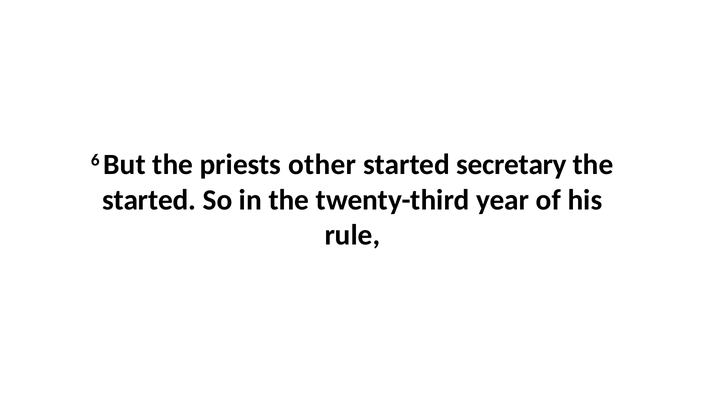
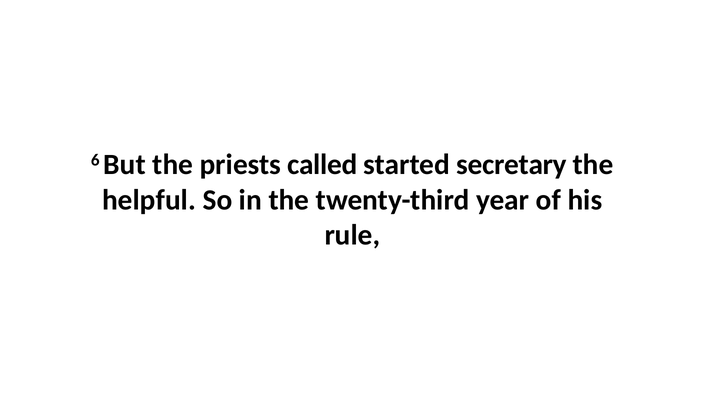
other: other -> called (322, 165)
started: started -> helpful (149, 200)
